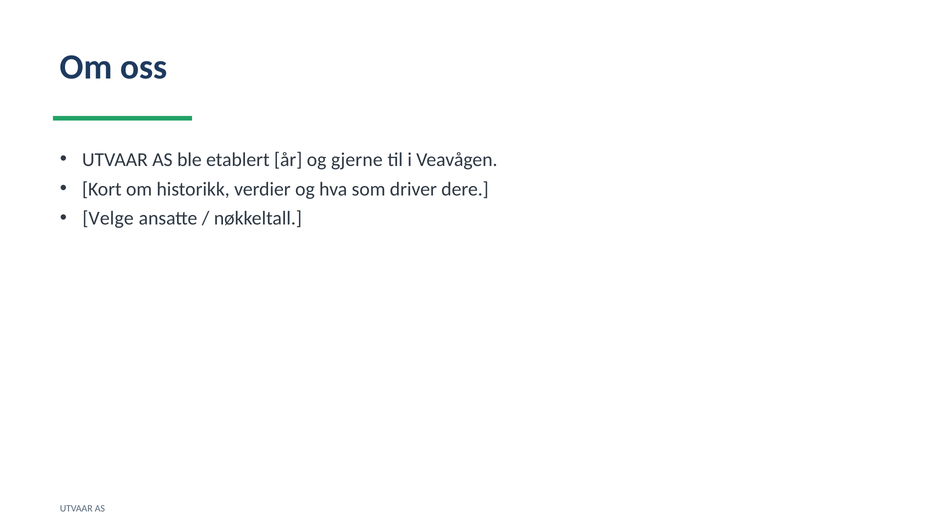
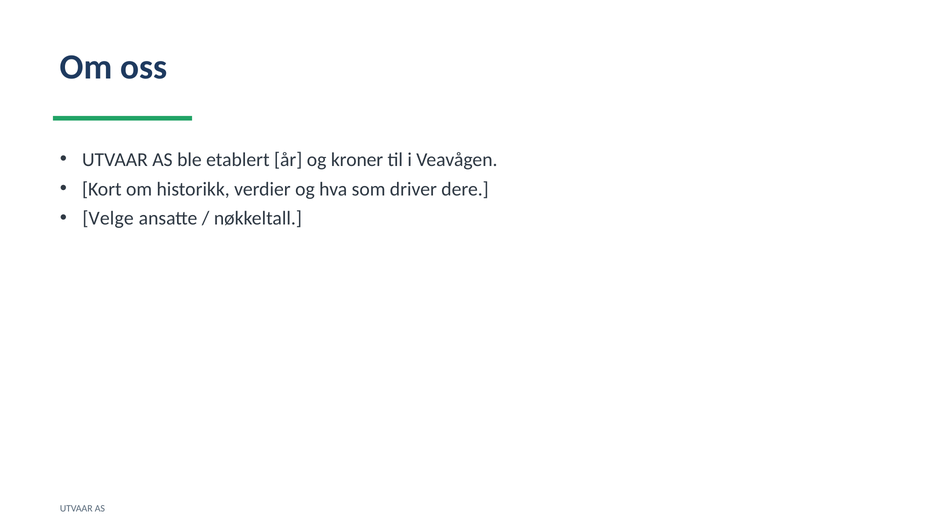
gjerne: gjerne -> kroner (357, 160)
